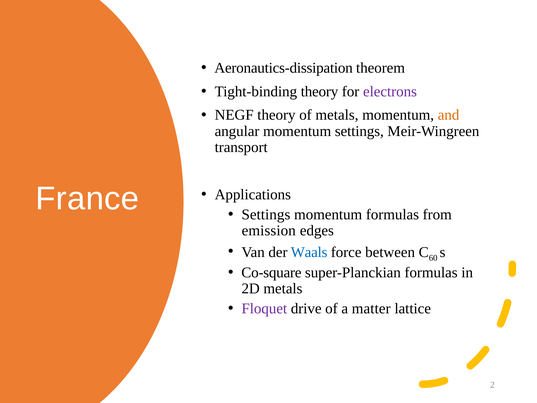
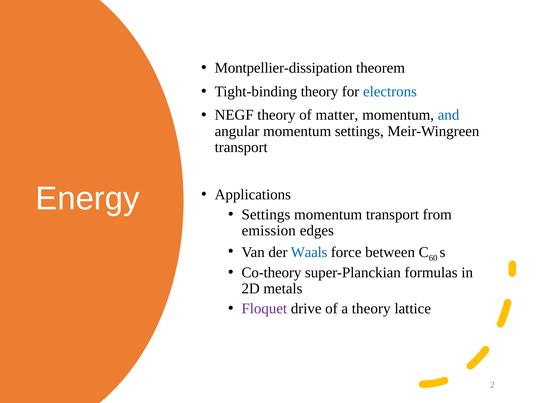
Aeronautics-dissipation: Aeronautics-dissipation -> Montpellier-dissipation (284, 68)
electrons colour: purple -> blue (390, 91)
of metals: metals -> matter (337, 115)
and colour: orange -> blue (449, 115)
France: France -> Energy (88, 199)
momentum formulas: formulas -> transport (392, 214)
Co-square: Co-square -> Co-theory (271, 272)
a matter: matter -> theory (371, 308)
